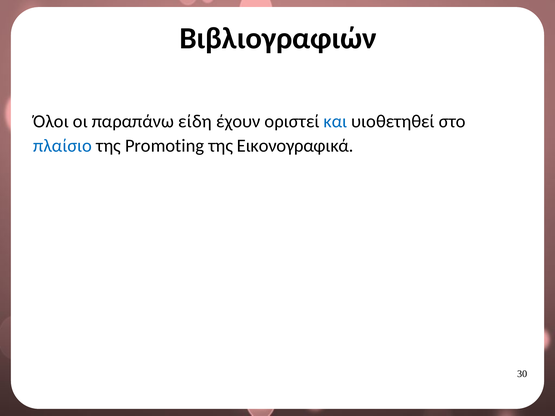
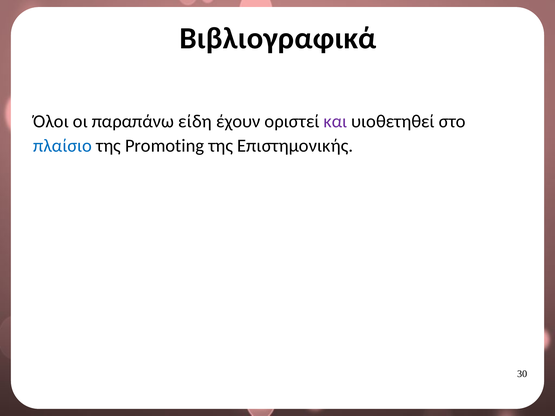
Βιβλιογραφιών: Βιβλιογραφιών -> Βιβλιογραφικά (278, 38)
και colour: blue -> purple (335, 121)
Εικονογραφικά: Εικονογραφικά -> Επιστημονικής (295, 146)
